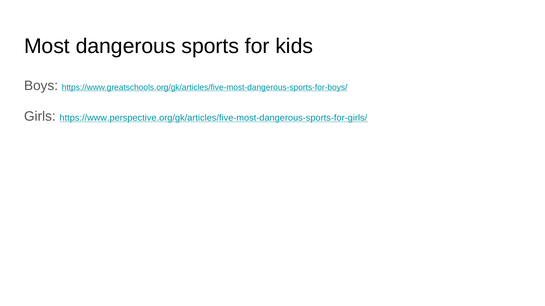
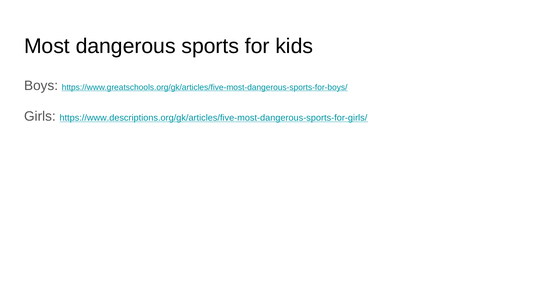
https://www.perspective.org/gk/articles/five-most-dangerous-sports-for-girls/: https://www.perspective.org/gk/articles/five-most-dangerous-sports-for-girls/ -> https://www.descriptions.org/gk/articles/five-most-dangerous-sports-for-girls/ (213, 118)
